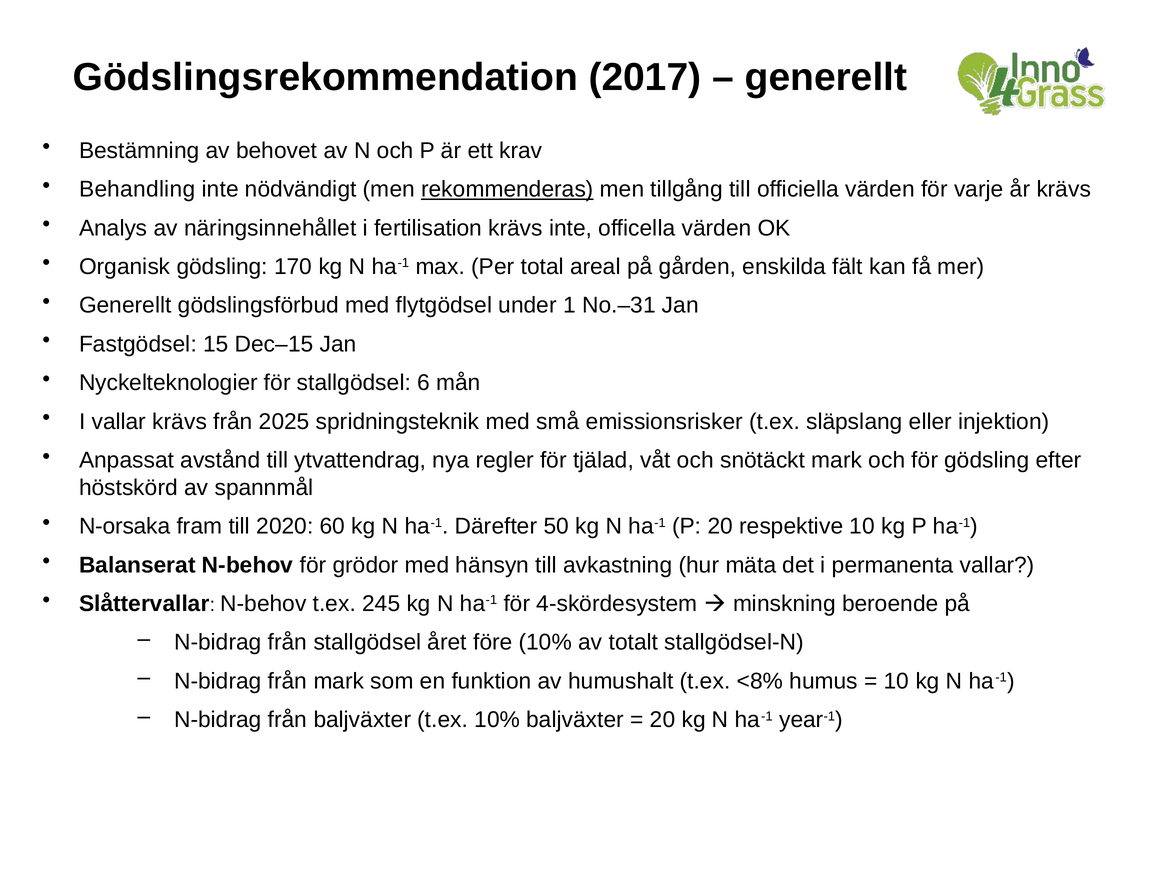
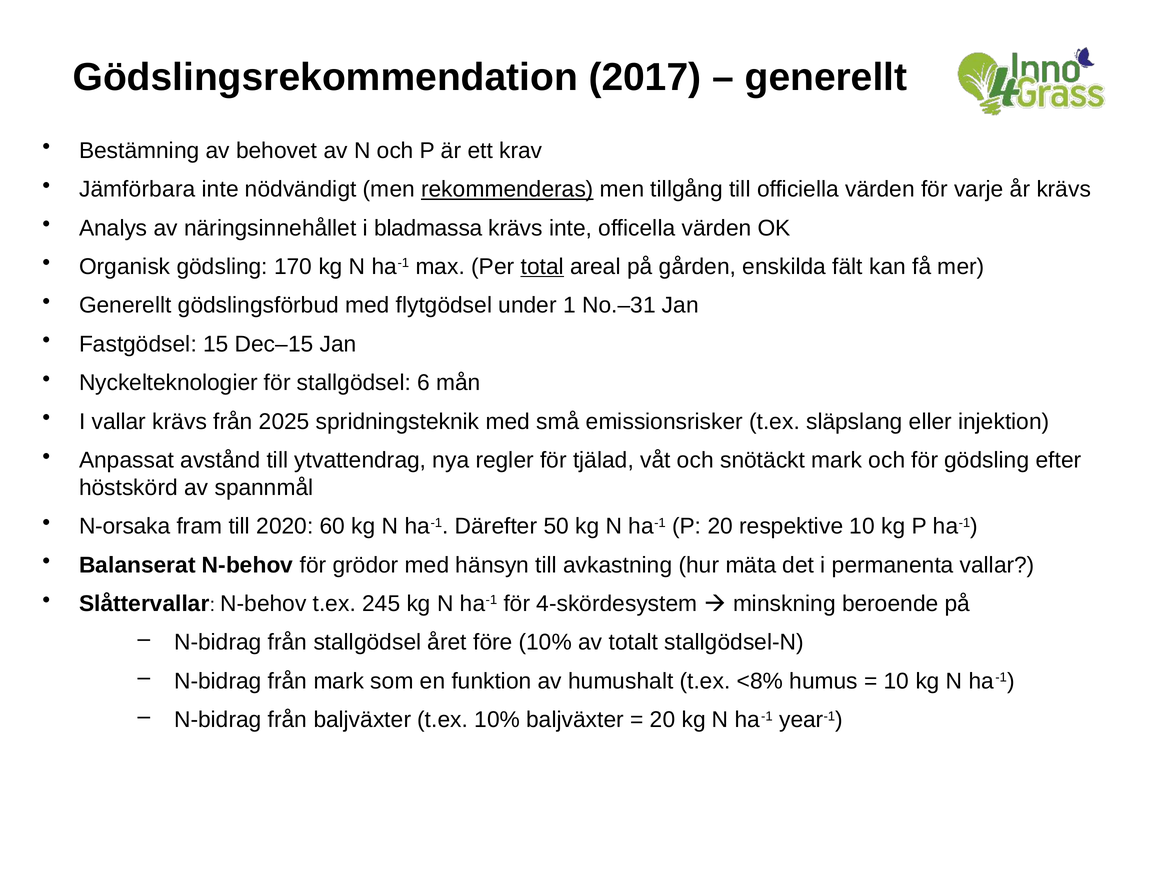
Behandling: Behandling -> Jämförbara (137, 189)
fertilisation: fertilisation -> bladmassa (428, 228)
total underline: none -> present (542, 267)
